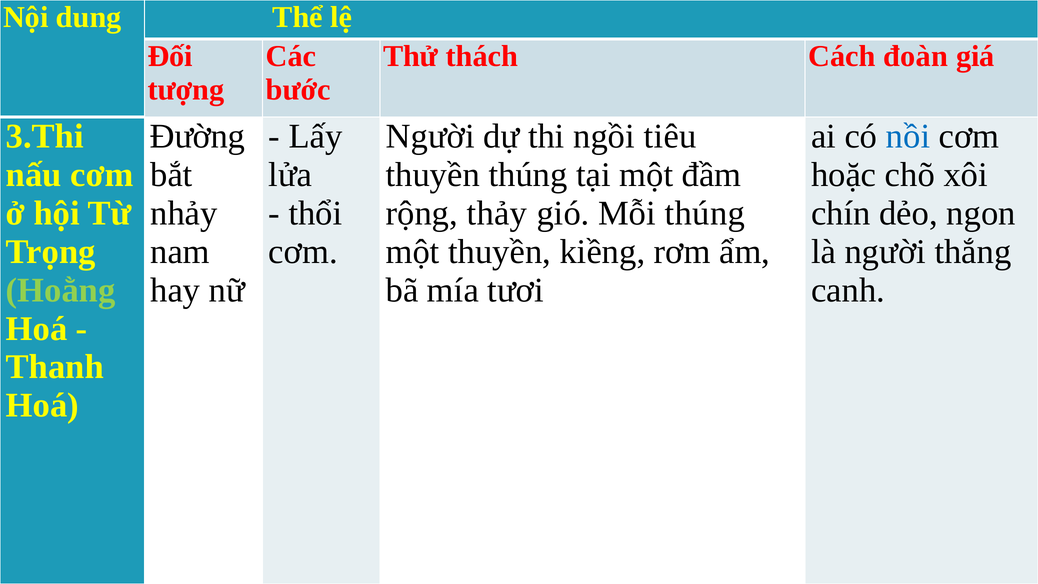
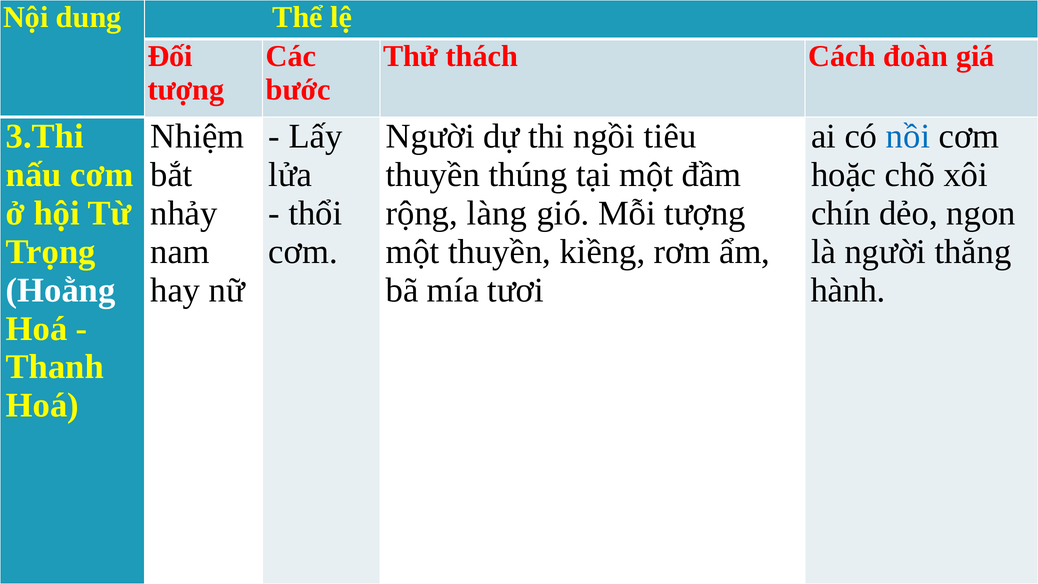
Đường: Đường -> Nhiệm (197, 136)
thảy: thảy -> làng (497, 213)
Mỗi thúng: thúng -> tượng (705, 213)
Hoằng colour: light green -> white (61, 290)
canh: canh -> hành (848, 290)
